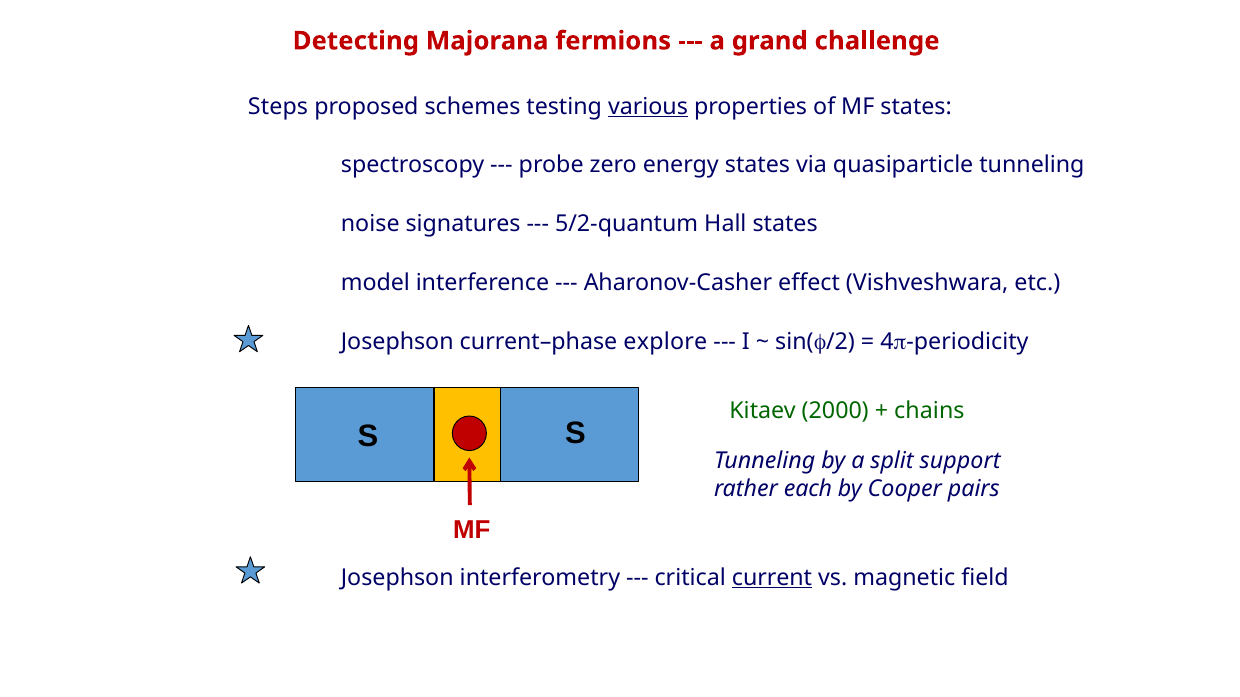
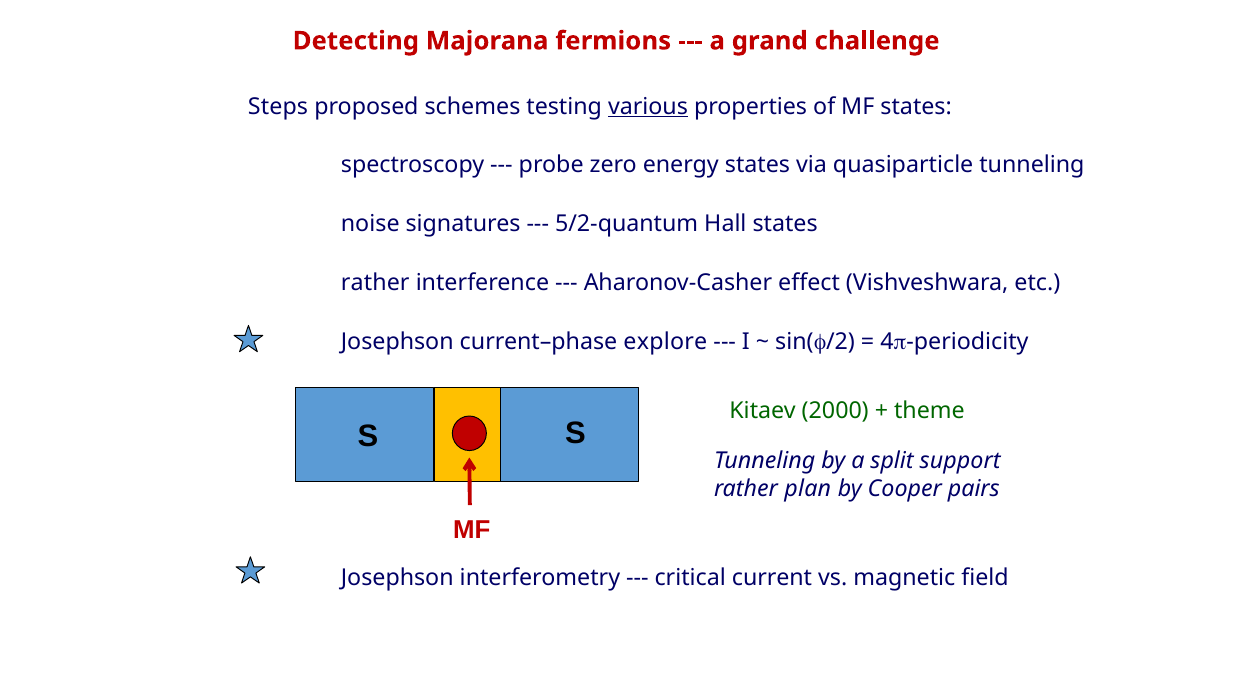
model: model -> rather (375, 283)
chains: chains -> theme (929, 411)
each: each -> plan (808, 489)
current underline: present -> none (772, 578)
